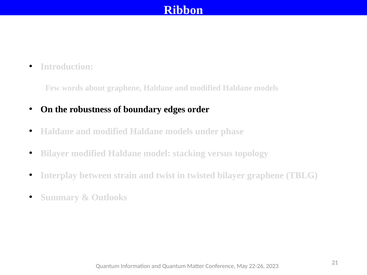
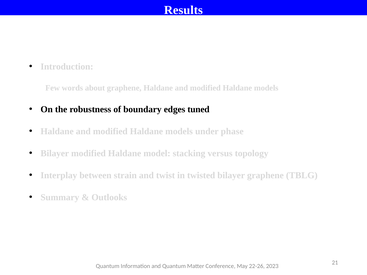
Ribbon: Ribbon -> Results (183, 10)
order: order -> tuned (198, 109)
